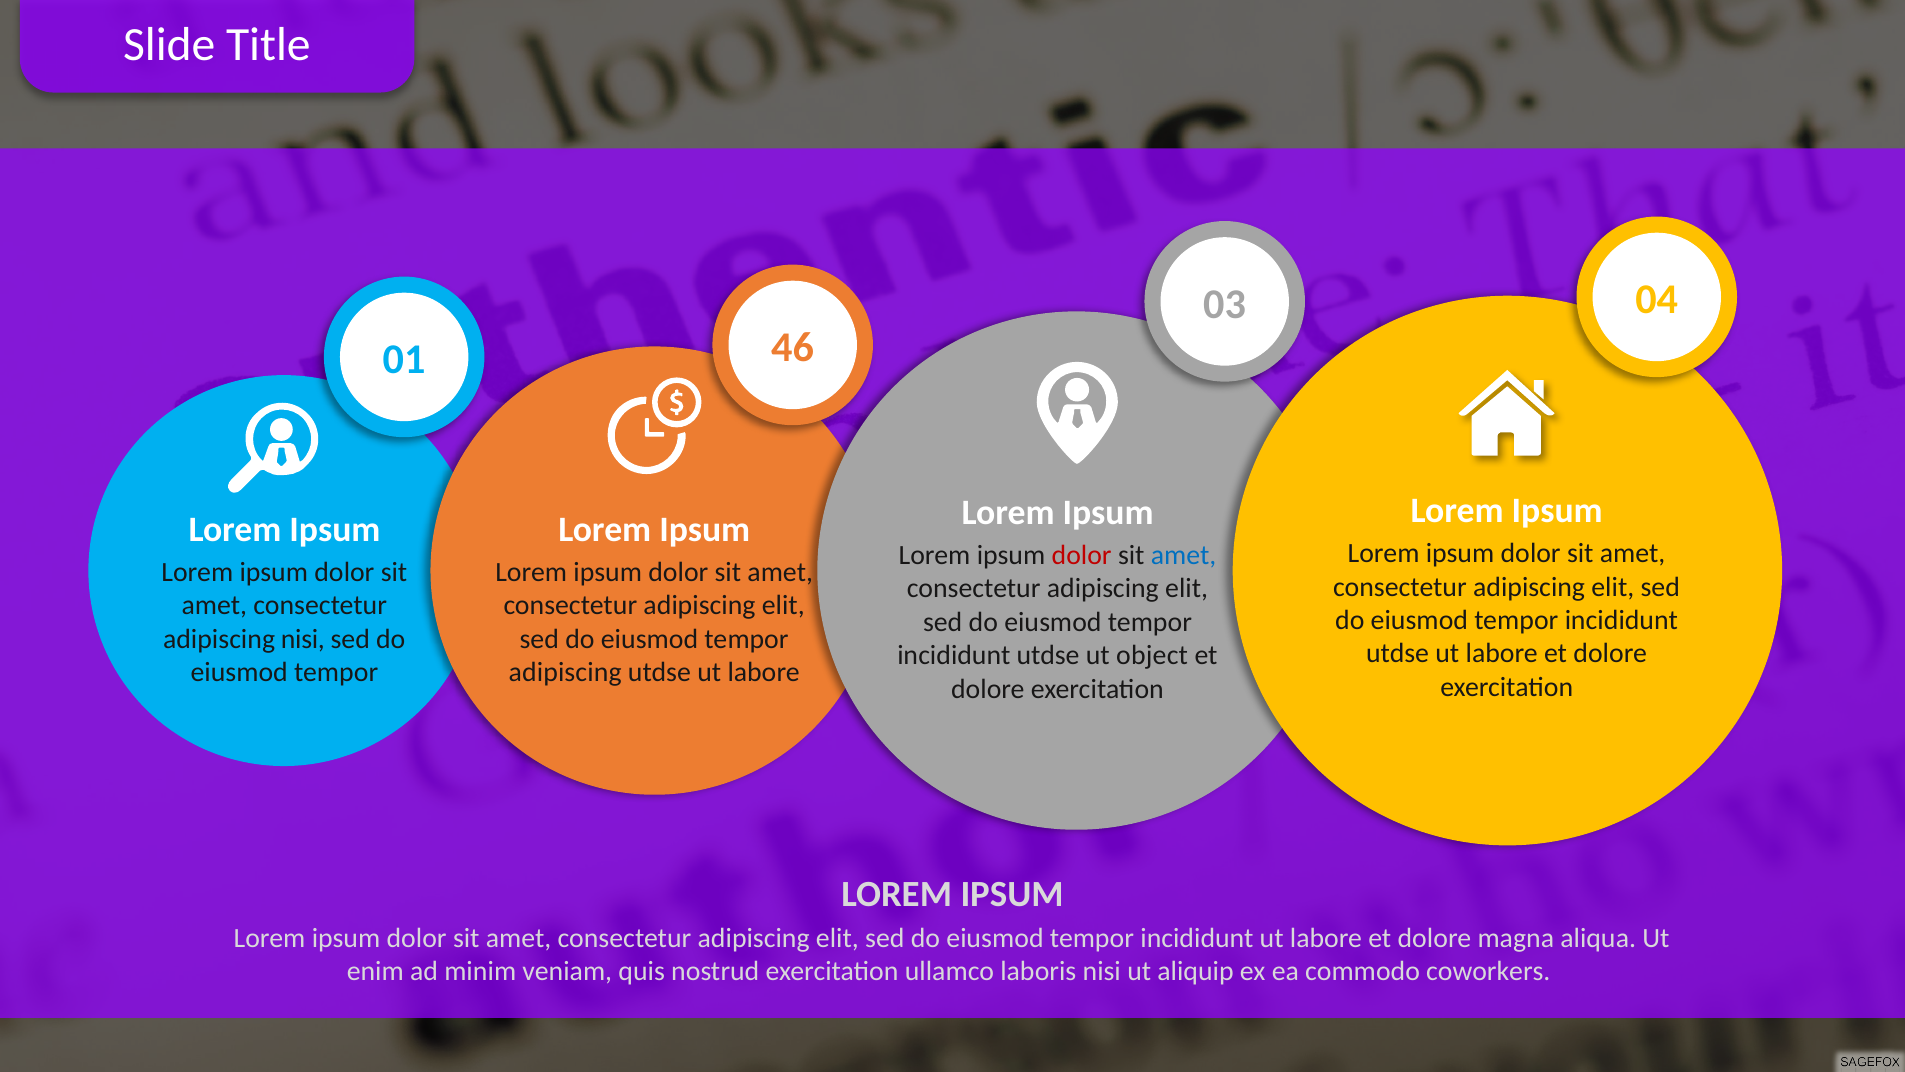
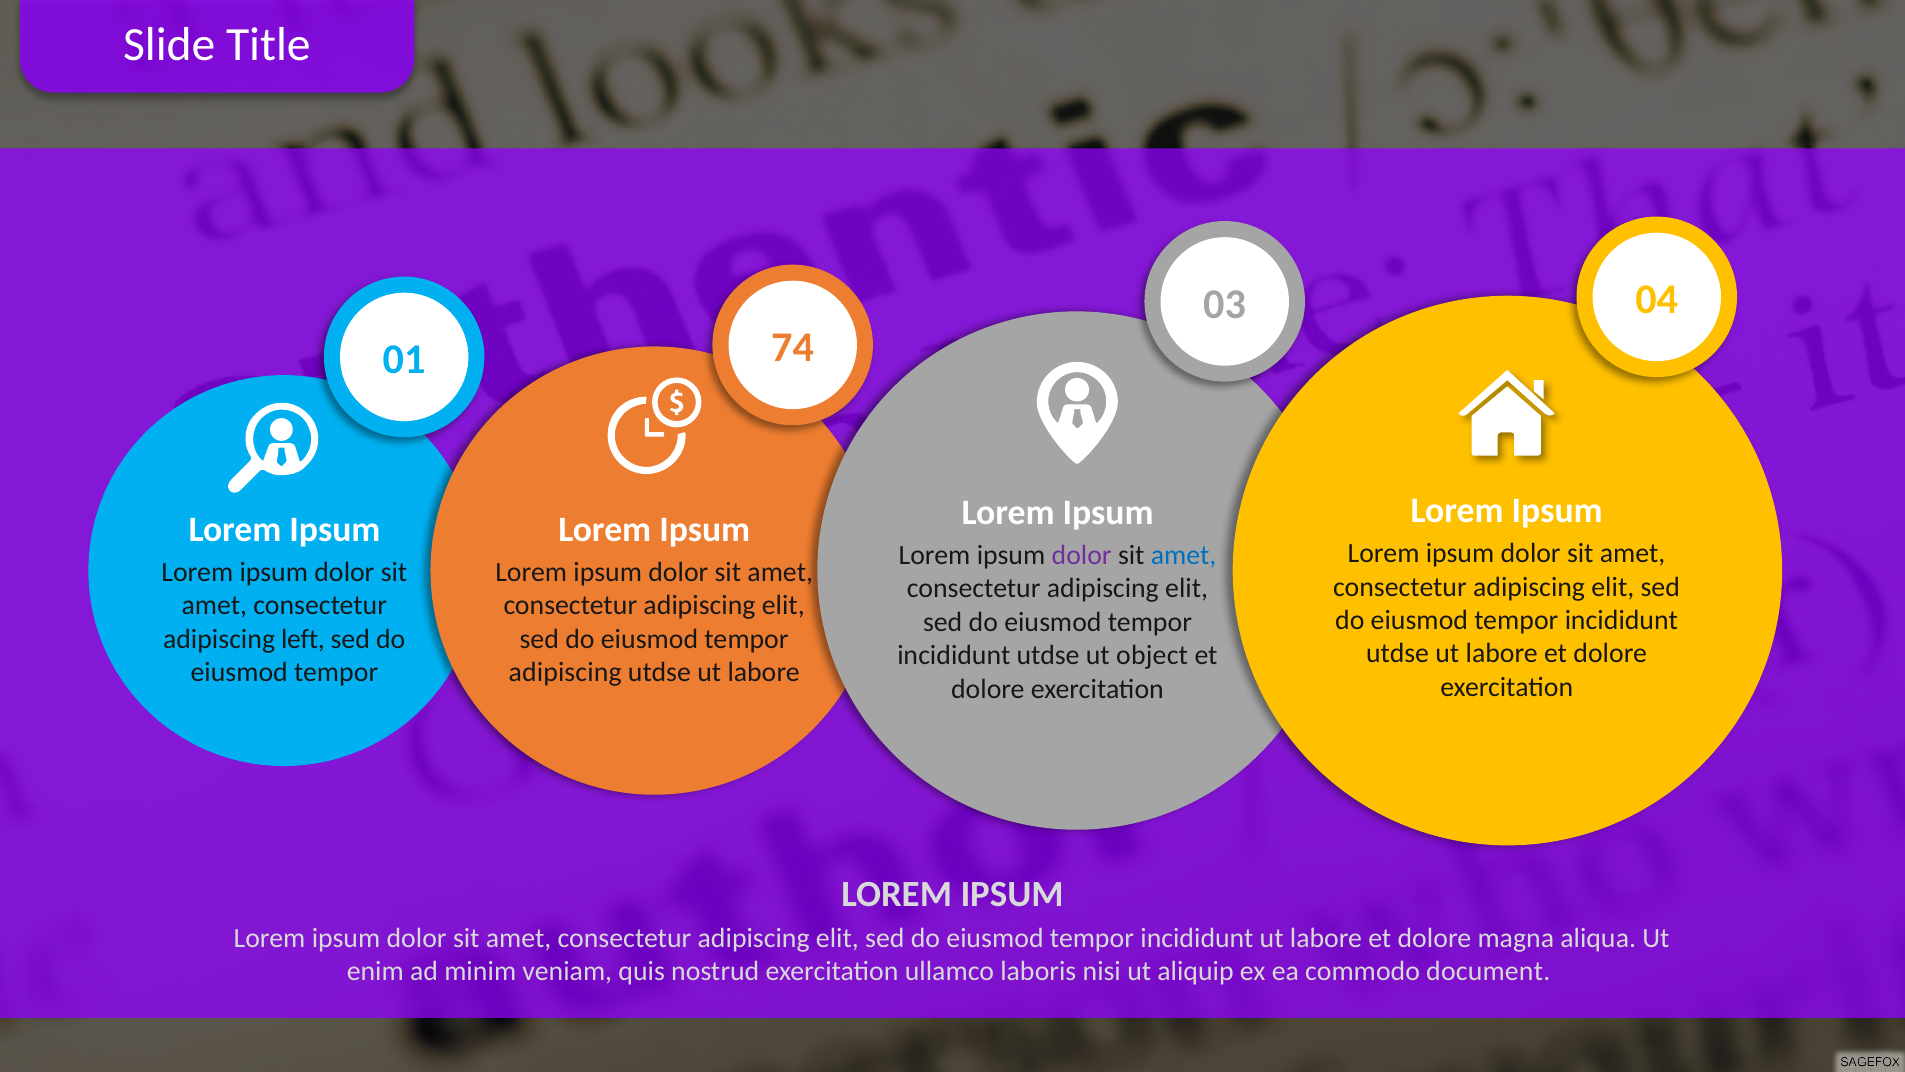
46: 46 -> 74 (793, 348)
dolor colour: red -> purple (1082, 555)
adipiscing nisi: nisi -> left (303, 639)
coworkers: coworkers -> document (1488, 971)
